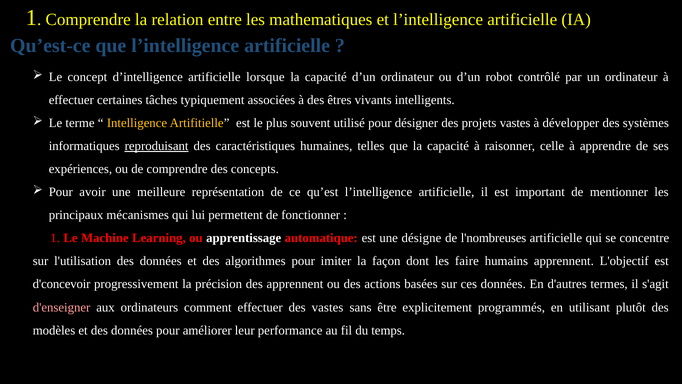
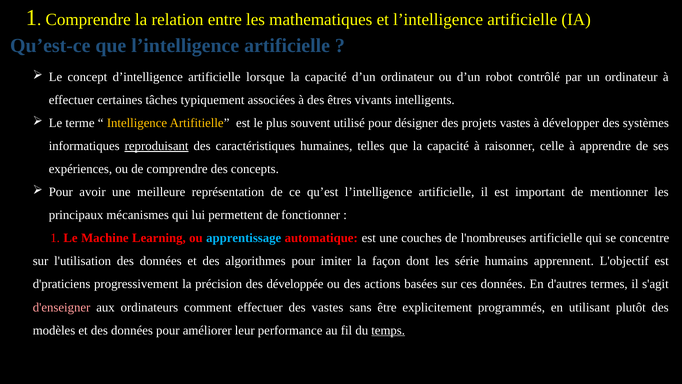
apprentissage colour: white -> light blue (244, 238)
désigne: désigne -> couches (422, 238)
faire: faire -> série (467, 261)
d'concevoir: d'concevoir -> d'praticiens (62, 284)
des apprennent: apprennent -> développée (295, 284)
temps underline: none -> present (388, 330)
